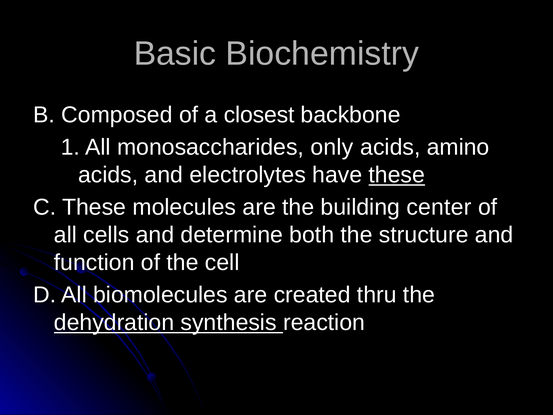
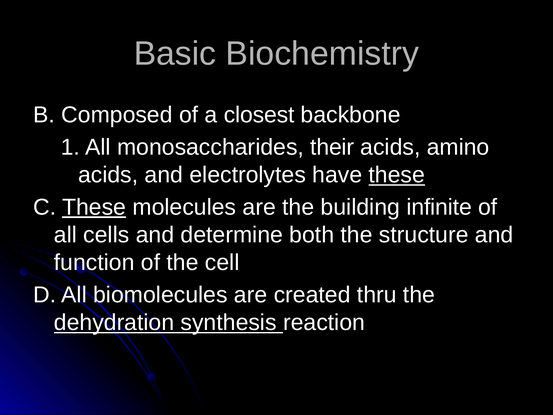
only: only -> their (332, 147)
These underline: none -> present (94, 207)
center: center -> infinite (439, 207)
